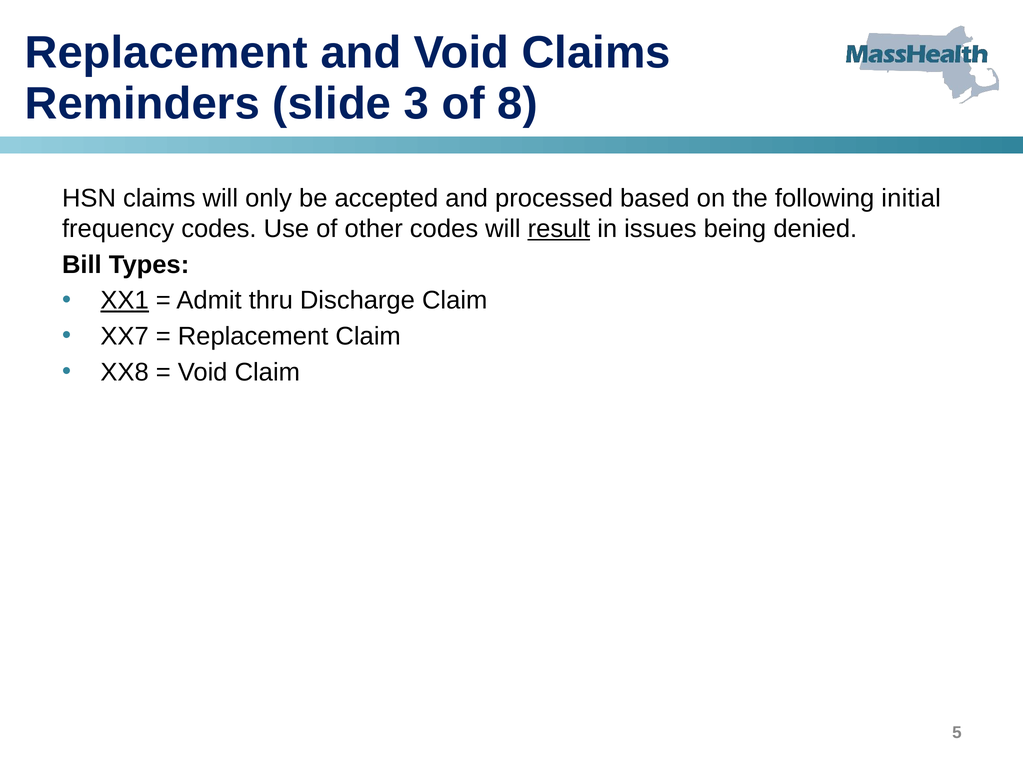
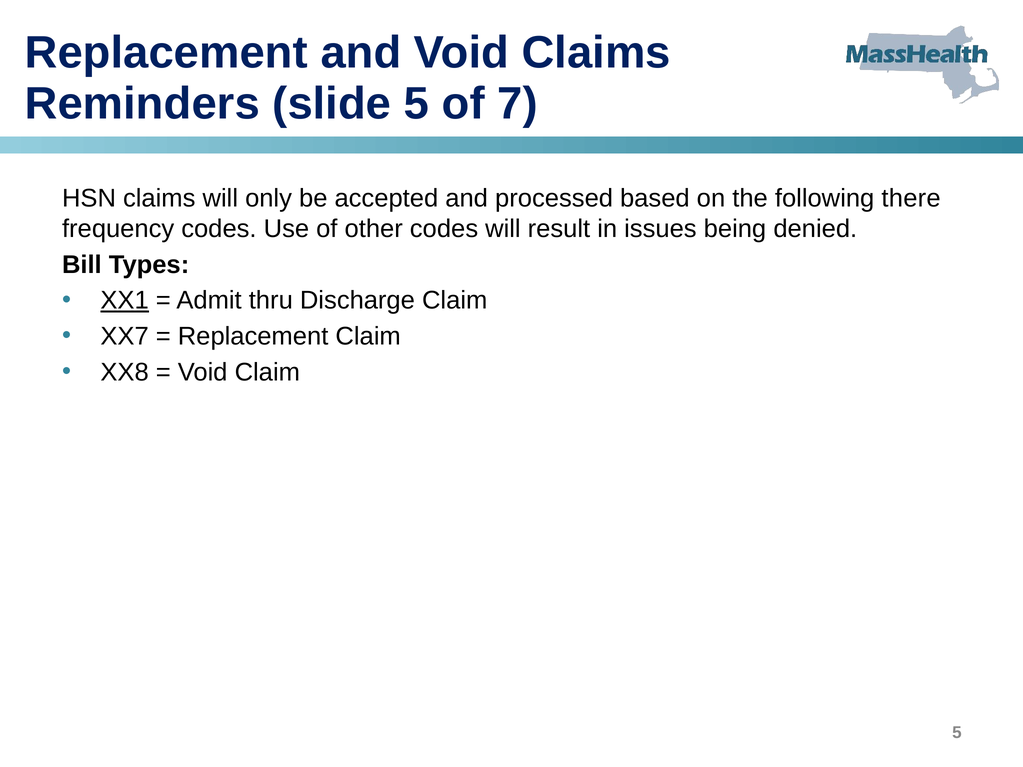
slide 3: 3 -> 5 (416, 104)
8: 8 -> 7 (517, 104)
initial: initial -> there (911, 198)
result underline: present -> none (559, 229)
